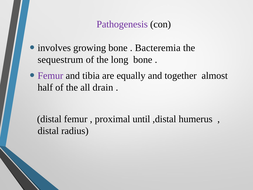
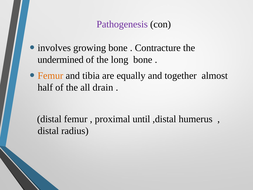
Bacteremia: Bacteremia -> Contracture (158, 48)
sequestrum: sequestrum -> undermined (61, 60)
Femur colour: purple -> orange (50, 75)
